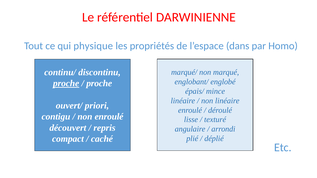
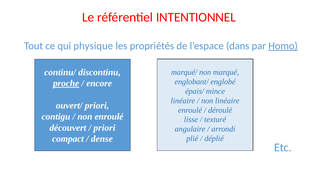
DARWINIENNE: DARWINIENNE -> INTENTIONNEL (196, 17)
Homo underline: none -> present (283, 46)
proche: proche -> encore (99, 84)
repris: repris -> priori (104, 128)
caché: caché -> dense (102, 139)
